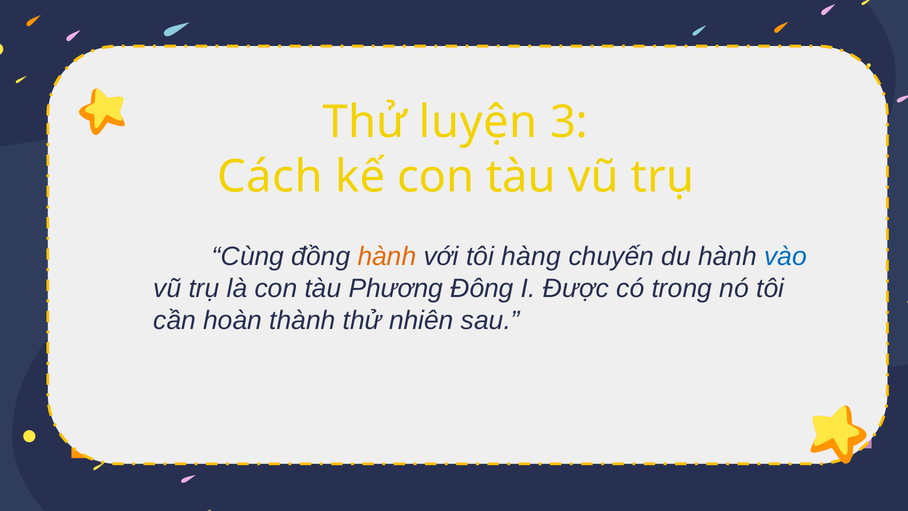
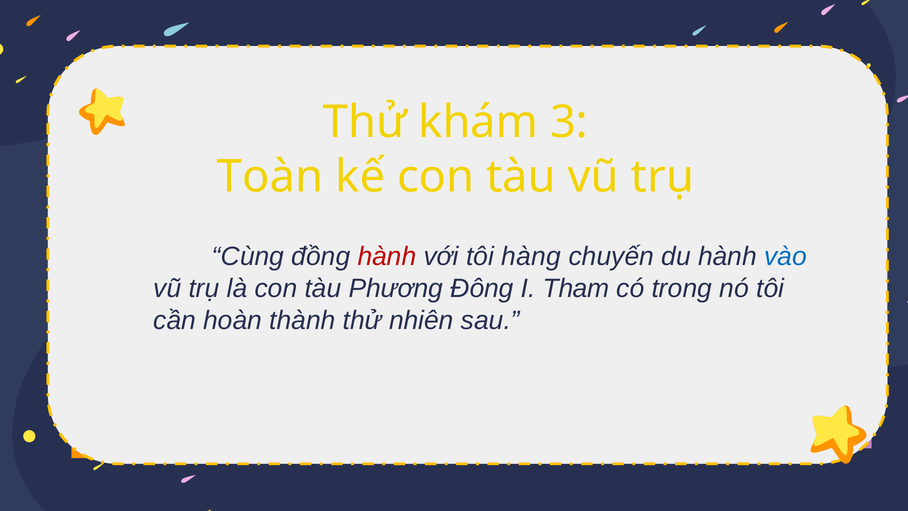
luyện: luyện -> khám (478, 122)
Cách: Cách -> Toàn (270, 177)
hành colour: orange -> red (387, 257)
Được: Được -> Tham (576, 288)
